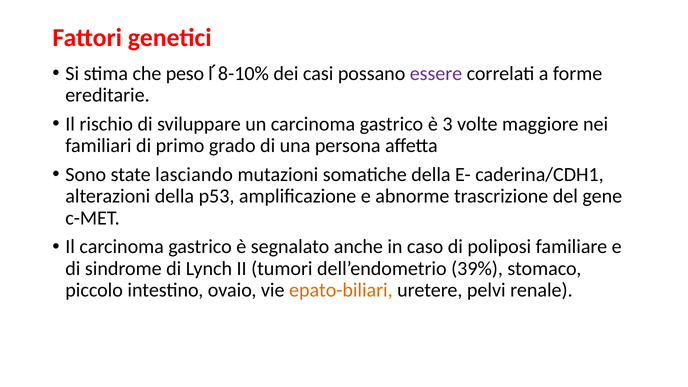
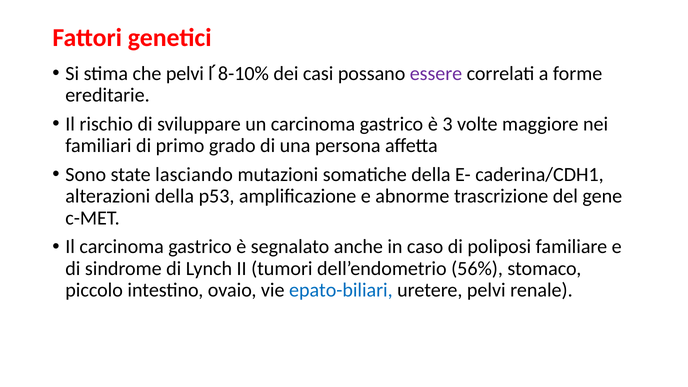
che peso: peso -> pelvi (185, 74)
39%: 39% -> 56% (477, 269)
epato-biliari colour: orange -> blue (341, 290)
